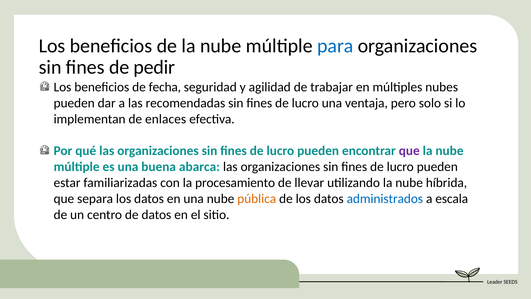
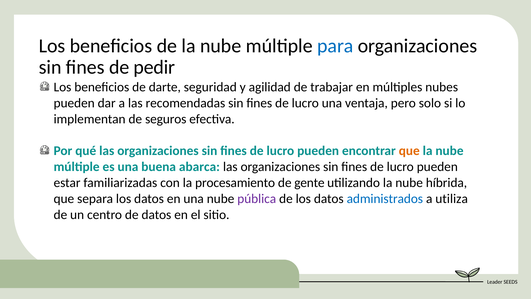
fecha: fecha -> darte (165, 87)
enlaces: enlaces -> seguros (166, 119)
que colour: purple -> orange (409, 151)
llevar: llevar -> gente (309, 183)
pública colour: orange -> purple (257, 198)
escala: escala -> utiliza (452, 198)
